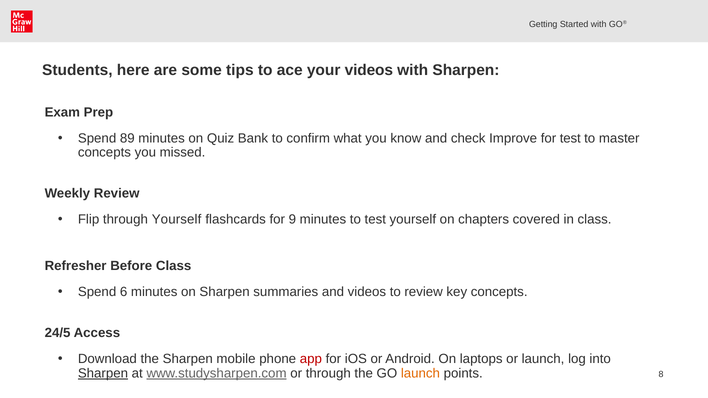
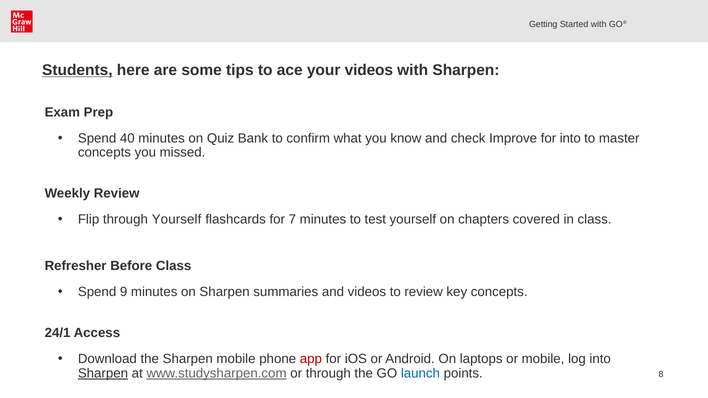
Students underline: none -> present (77, 70)
89: 89 -> 40 (127, 138)
for test: test -> into (570, 138)
9: 9 -> 7 (292, 220)
6: 6 -> 9 (124, 292)
24/5: 24/5 -> 24/1 (58, 333)
or launch: launch -> mobile (543, 359)
launch colour: orange -> blue (420, 373)
